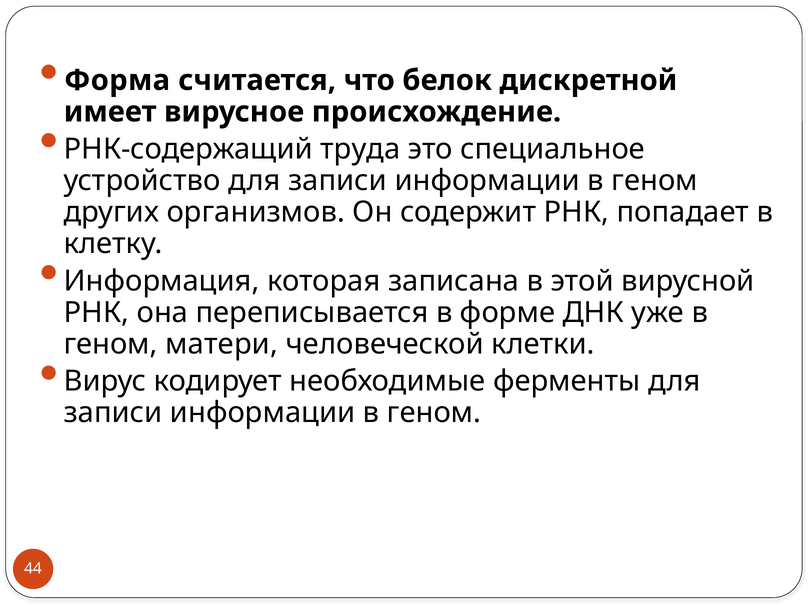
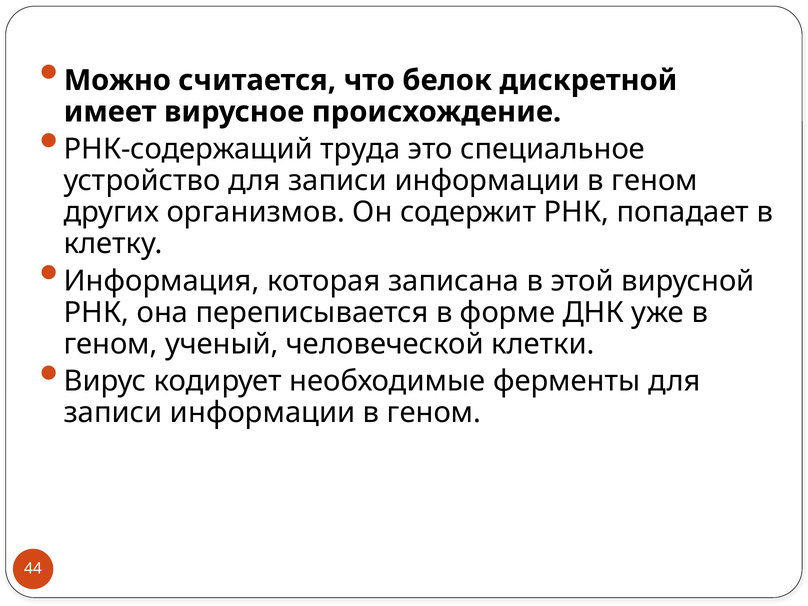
Форма: Форма -> Можно (117, 80)
матери: матери -> ученый (222, 344)
